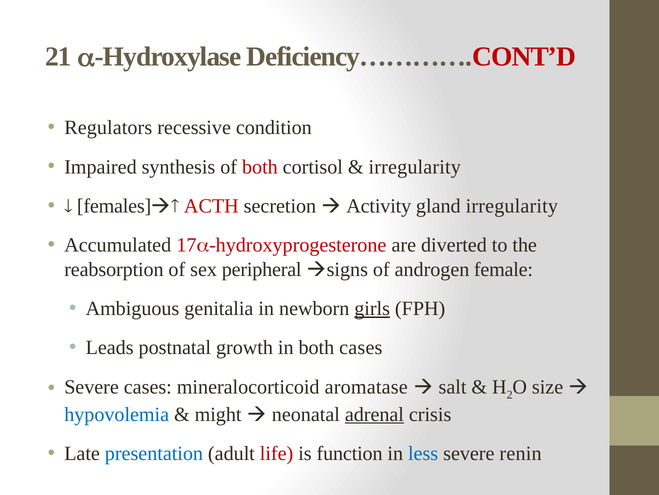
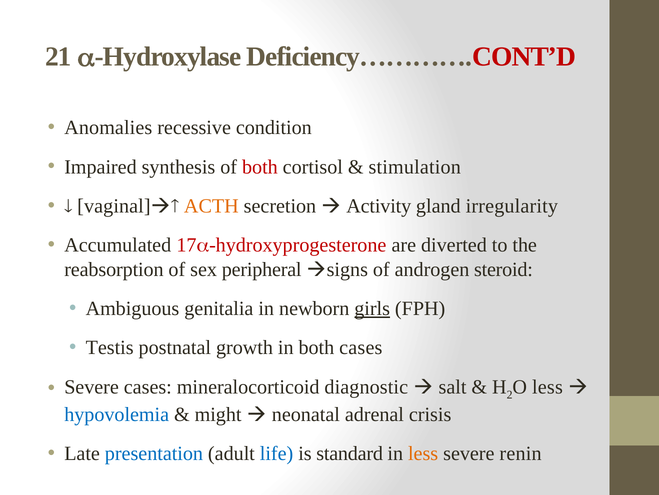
Regulators: Regulators -> Anomalies (108, 128)
irregularity: irregularity -> stimulation (415, 167)
females: females -> vaginal (114, 206)
ACTH colour: red -> orange (211, 206)
female: female -> steroid (503, 269)
Leads: Leads -> Testis (110, 347)
aromatase: aromatase -> diagnostic (366, 386)
size: size -> less (547, 386)
adrenal underline: present -> none (374, 414)
life colour: red -> blue (277, 453)
function: function -> standard (350, 453)
less colour: blue -> orange (423, 453)
